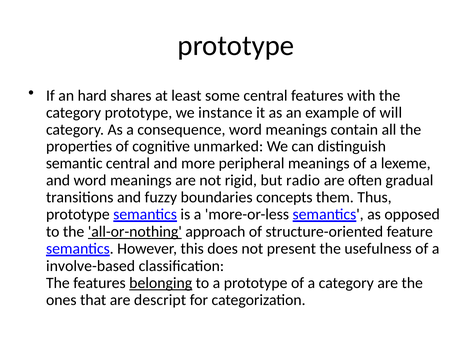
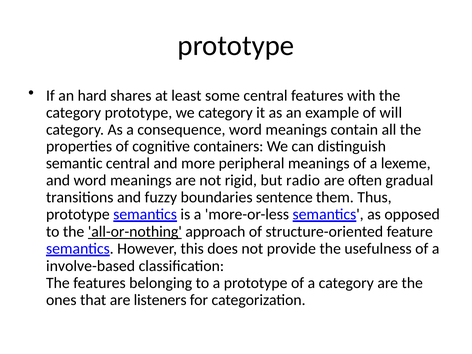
we instance: instance -> category (225, 112)
unmarked: unmarked -> containers (228, 146)
concepts: concepts -> sentence (284, 197)
present: present -> provide (291, 249)
belonging underline: present -> none (161, 283)
descript: descript -> listeners (160, 300)
